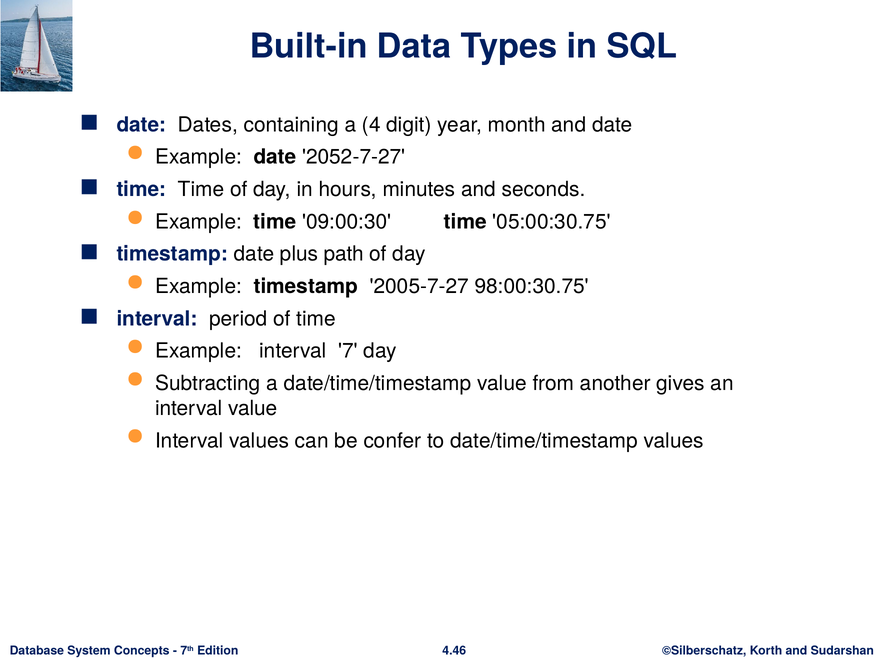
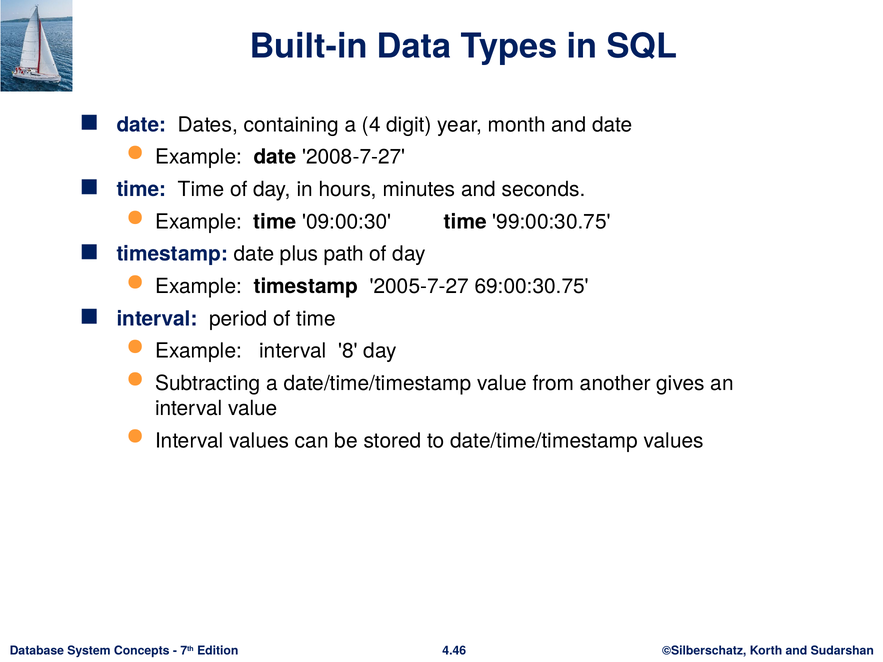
2052-7-27: 2052-7-27 -> 2008-7-27 (354, 157)
05:00:30.75: 05:00:30.75 -> 99:00:30.75 (552, 222)
98:00:30.75: 98:00:30.75 -> 69:00:30.75 (532, 286)
7: 7 -> 8 (348, 351)
confer: confer -> stored (392, 441)
